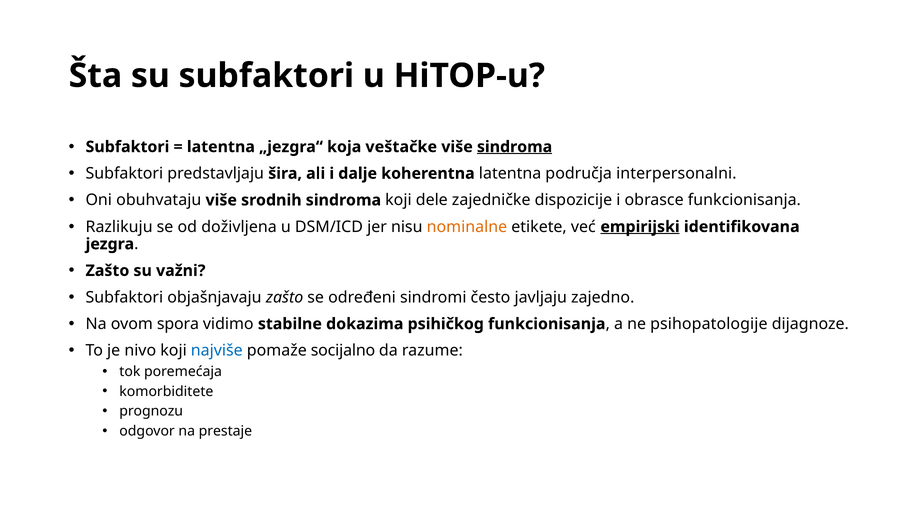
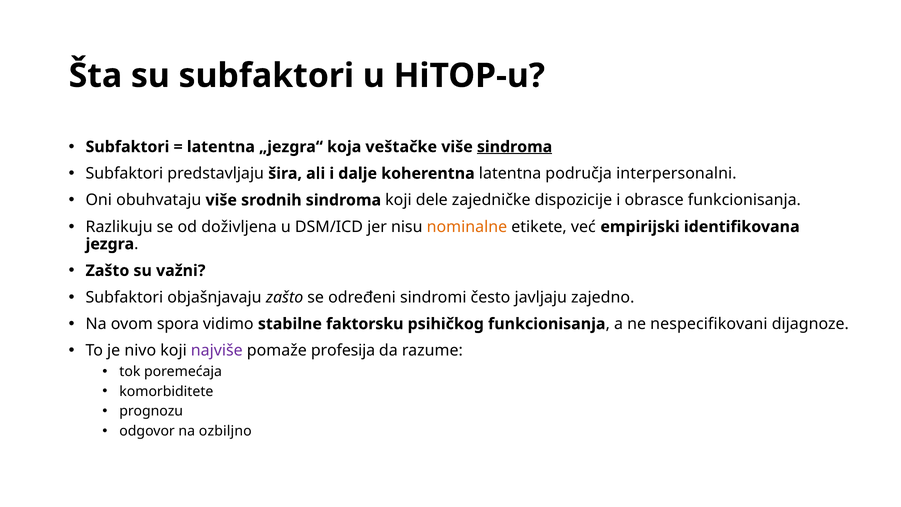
empirijski underline: present -> none (640, 227)
dokazima: dokazima -> faktorsku (365, 324)
psihopatologije: psihopatologije -> nespecifikovani (709, 324)
najviše colour: blue -> purple (217, 350)
socijalno: socijalno -> profesija (343, 350)
prestaje: prestaje -> ozbiljno (225, 431)
